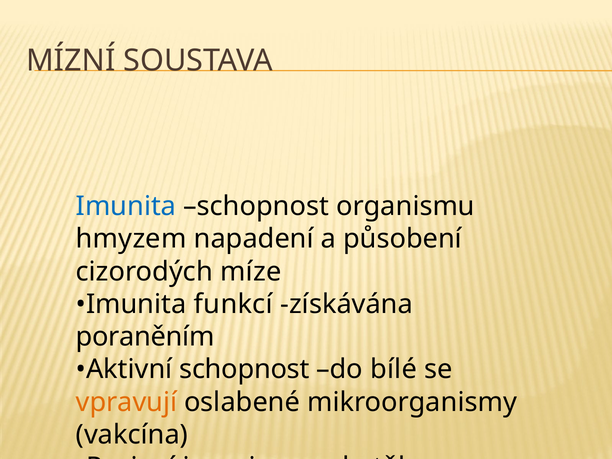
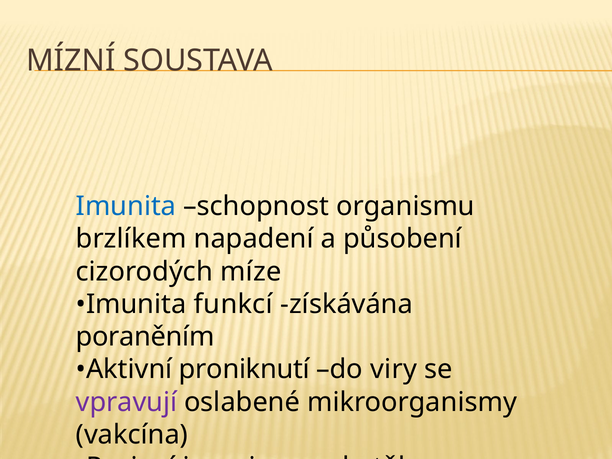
hmyzem: hmyzem -> brzlíkem (131, 239)
Aktivní schopnost: schopnost -> proniknutí (244, 370)
bílé: bílé -> viry (394, 370)
vpravují colour: orange -> purple (126, 402)
